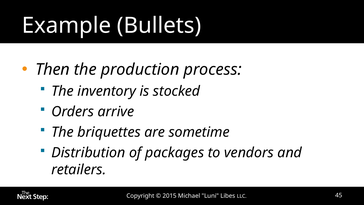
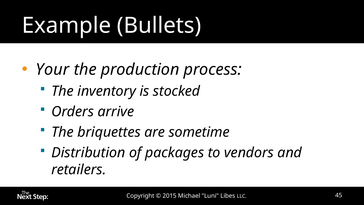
Then: Then -> Your (52, 70)
